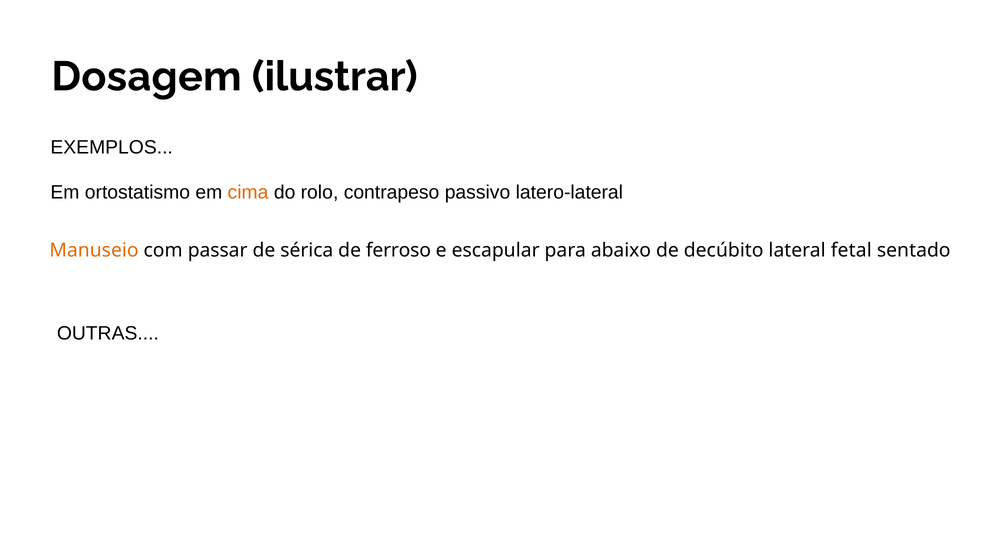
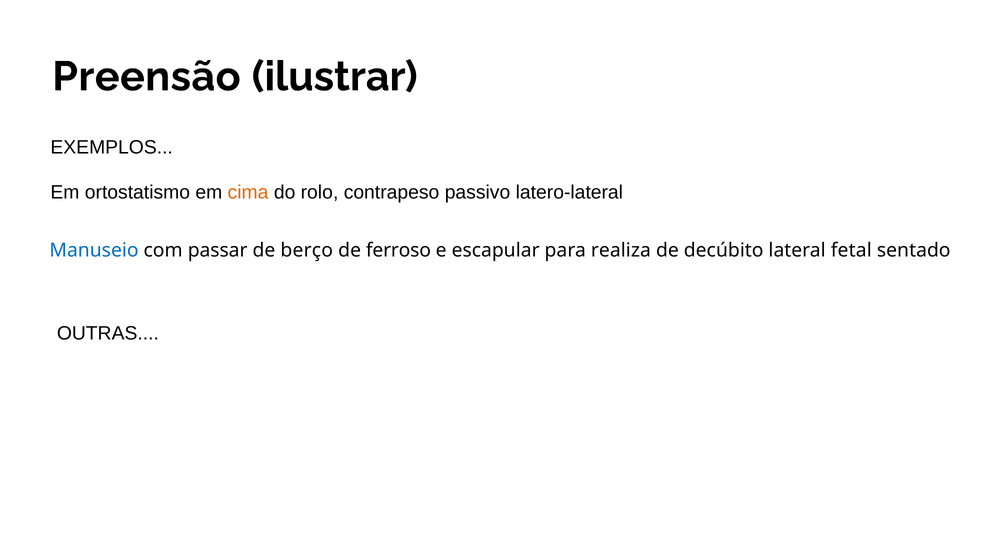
Dosagem: Dosagem -> Preensão (146, 77)
Manuseio colour: orange -> blue (94, 250)
sérica: sérica -> berço (307, 250)
abaixo: abaixo -> realiza (621, 250)
